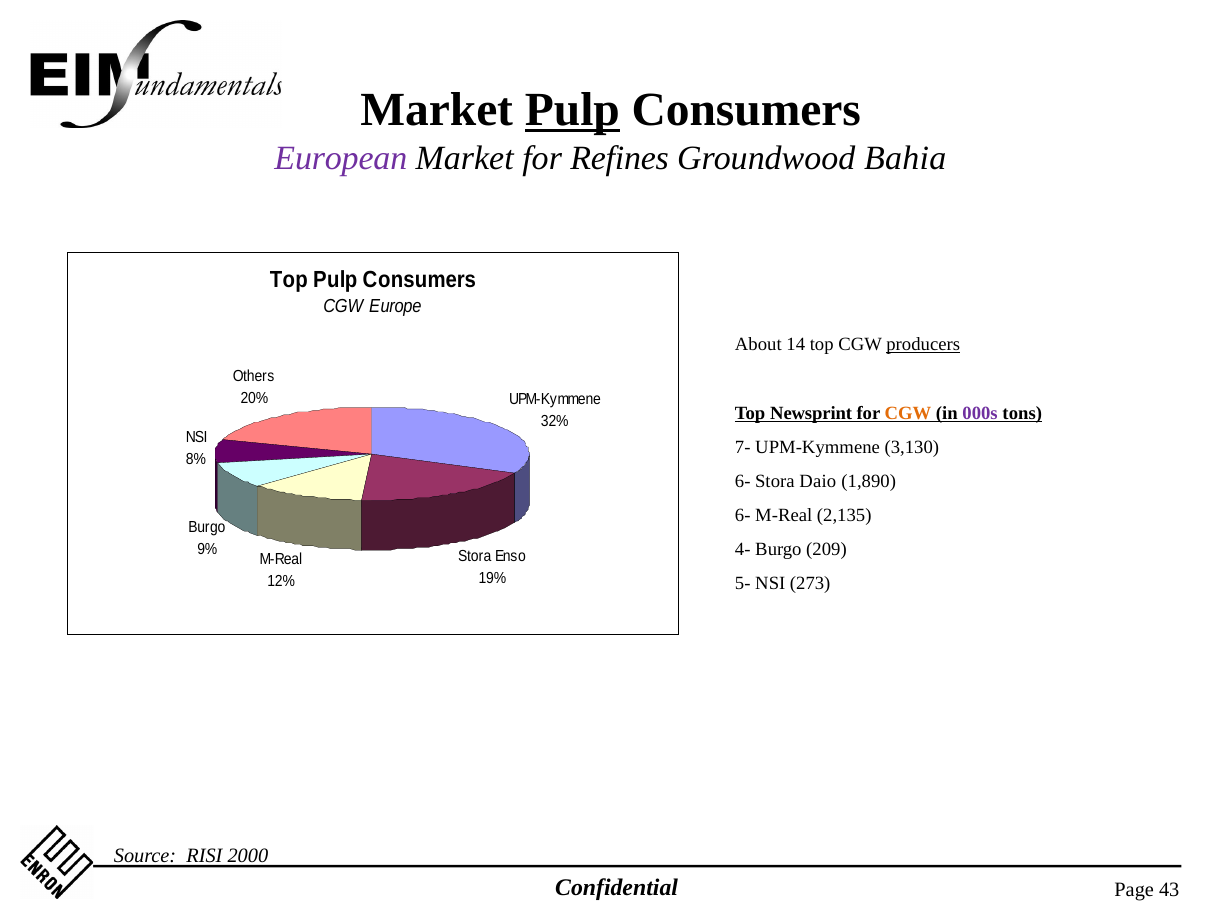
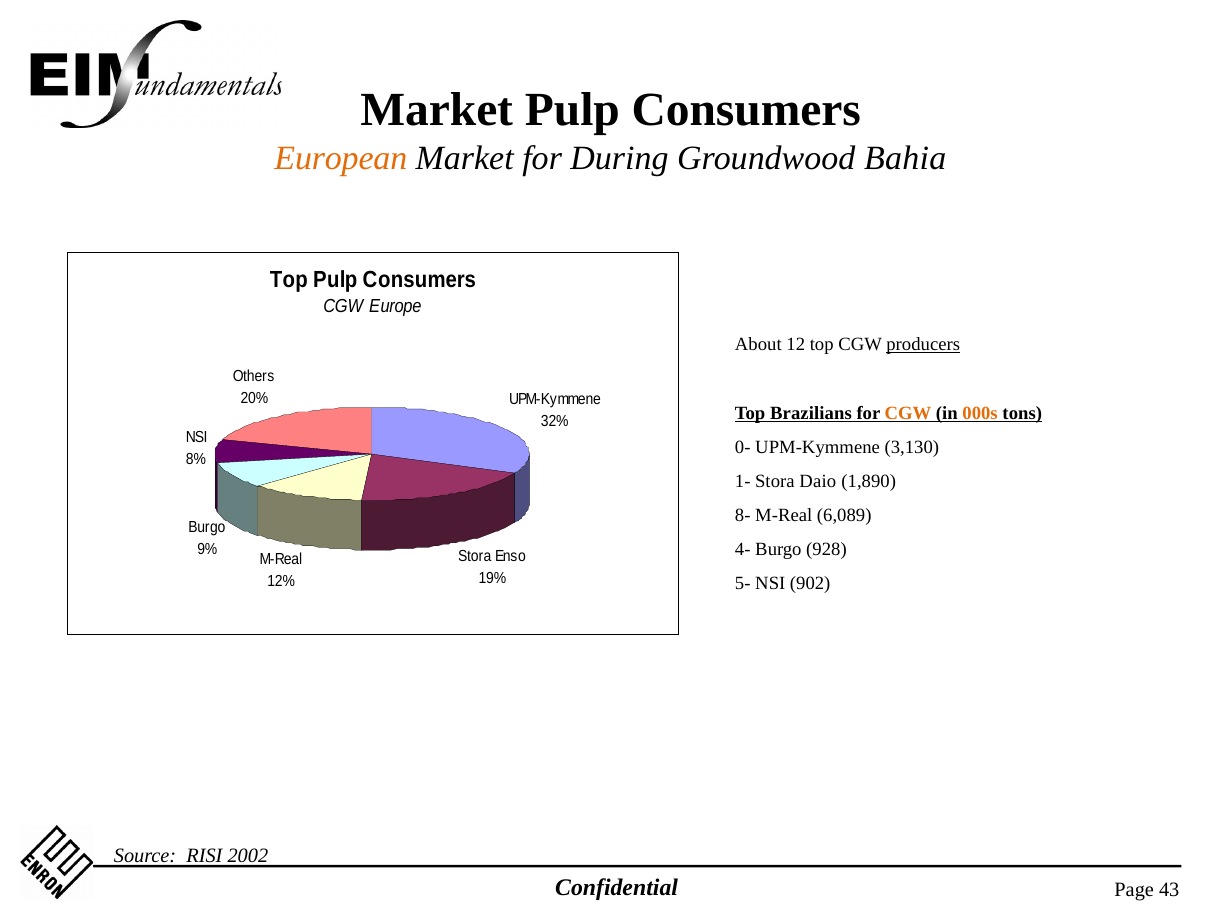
Pulp underline: present -> none (572, 110)
European colour: purple -> orange (341, 158)
Refines: Refines -> During (619, 158)
14: 14 -> 12 (796, 345)
Newsprint: Newsprint -> Brazilians (811, 413)
000s colour: purple -> orange (980, 413)
7-: 7- -> 0- (743, 447)
6-: 6- -> 1- (743, 481)
6-: 6- -> 8- (743, 515)
2,135: 2,135 -> 6,089 (844, 515)
209: 209 -> 928 (827, 549)
273: 273 -> 902 (810, 583)
2000: 2000 -> 2002 (248, 855)
